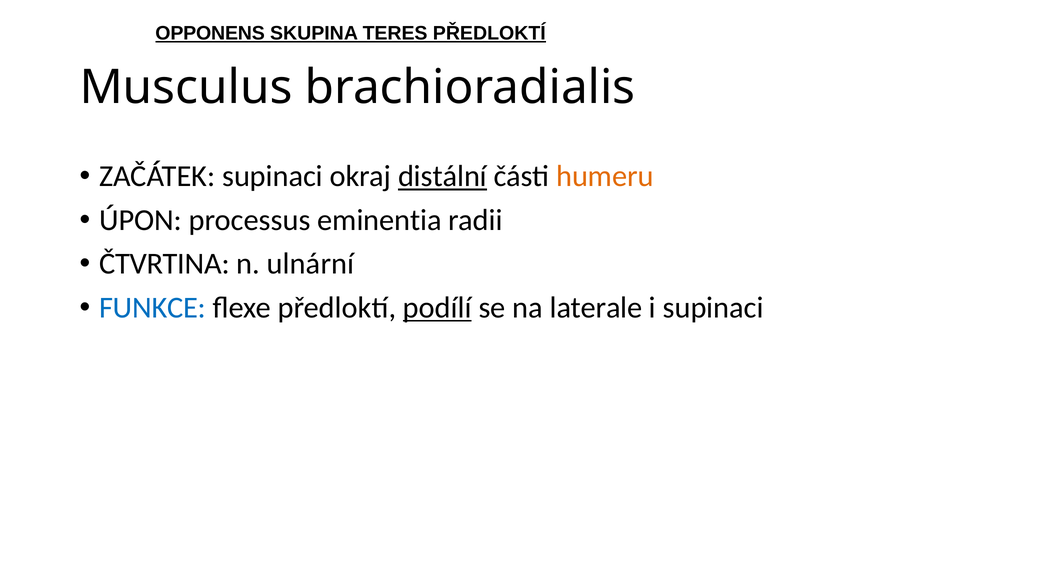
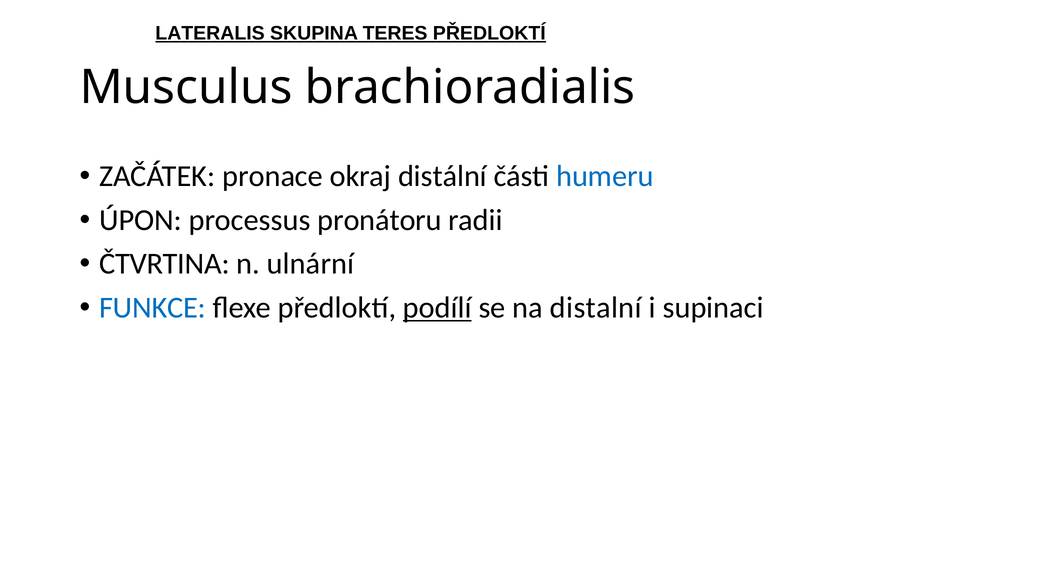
OPPONENS: OPPONENS -> LATERALIS (210, 33)
ZAČÁTEK supinaci: supinaci -> pronace (273, 176)
distální underline: present -> none (442, 176)
humeru colour: orange -> blue (605, 176)
eminentia: eminentia -> pronátoru (380, 220)
laterale: laterale -> distalní (596, 308)
